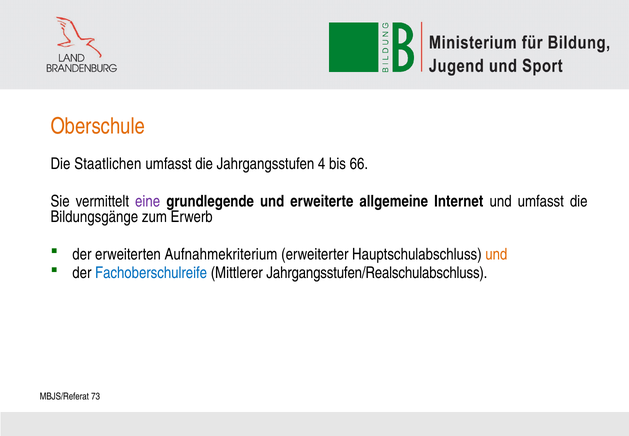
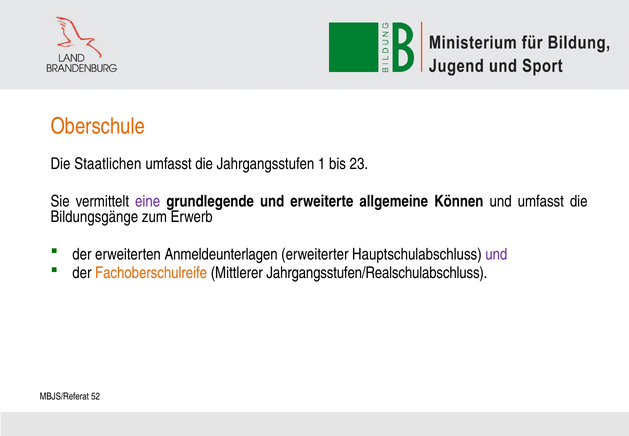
4: 4 -> 1 (322, 164)
66: 66 -> 23 (359, 164)
Internet: Internet -> Können (459, 201)
Aufnahmekriterium: Aufnahmekriterium -> Anmeldeunterlagen (221, 254)
und colour: orange -> purple (496, 254)
Fachoberschulreife colour: blue -> orange (151, 273)
73: 73 -> 52 (96, 396)
